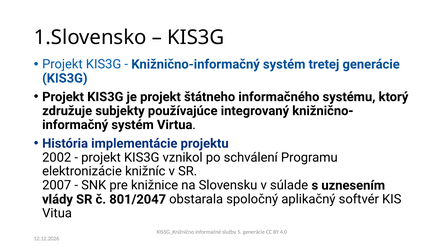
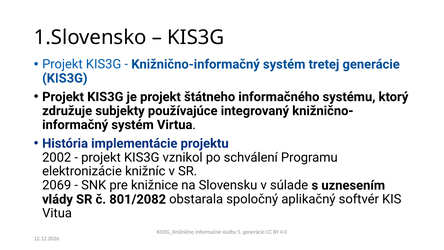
2007: 2007 -> 2069 (57, 185)
801/2047: 801/2047 -> 801/2082 (138, 199)
